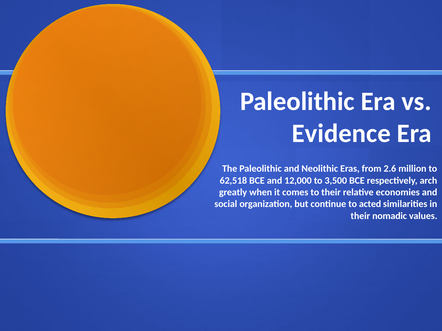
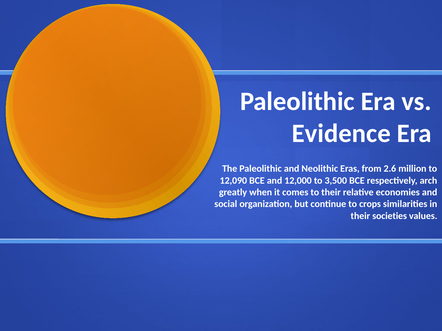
62,518: 62,518 -> 12,090 (233, 181)
acted: acted -> crops (370, 204)
nomadic: nomadic -> societies (390, 216)
